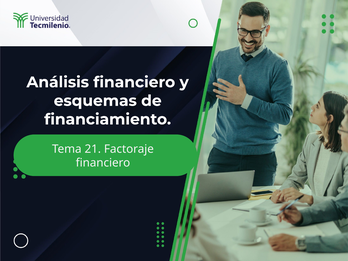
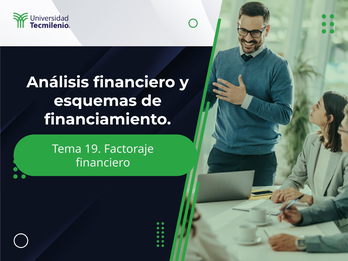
21: 21 -> 19 (93, 149)
